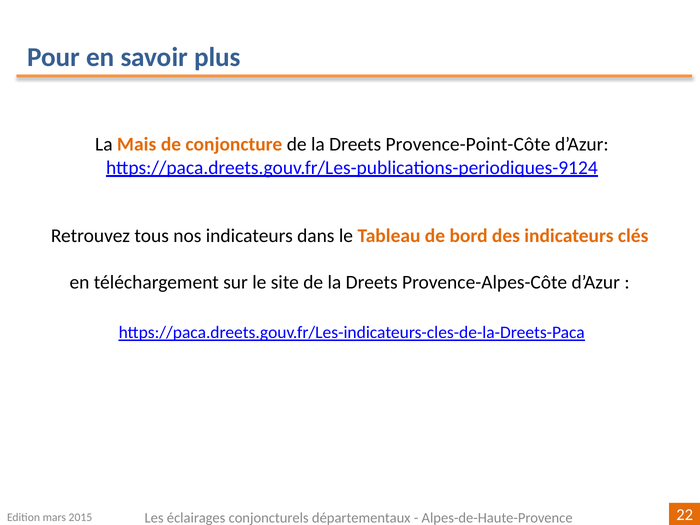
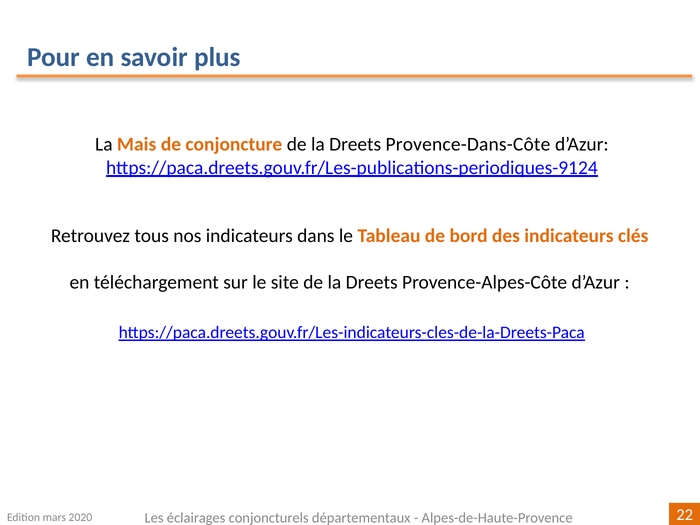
Provence-Point-Côte: Provence-Point-Côte -> Provence-Dans-Côte (468, 144)
2015: 2015 -> 2020 (80, 518)
